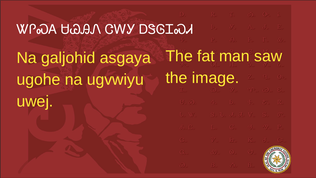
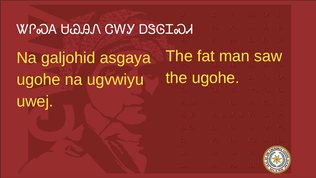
the image: image -> ugohe (216, 78)
